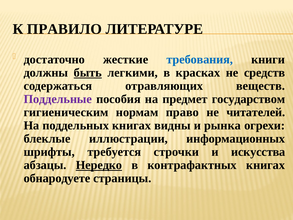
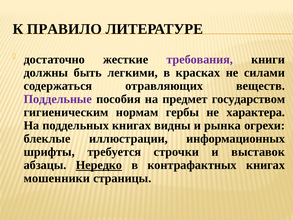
требования colour: blue -> purple (200, 59)
быть underline: present -> none (88, 73)
средств: средств -> силами (265, 73)
право: право -> гербы (182, 112)
читателей: читателей -> характера (256, 112)
искусства: искусства -> выставок (258, 152)
обнародуете: обнародуете -> мошенники (57, 178)
